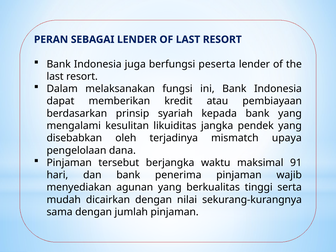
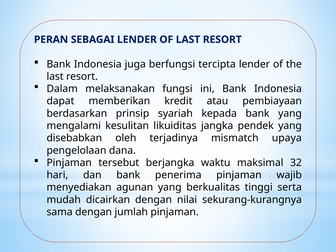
peserta: peserta -> tercipta (217, 64)
91: 91 -> 32 (296, 163)
